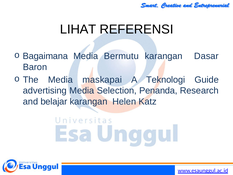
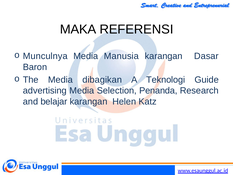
LIHAT: LIHAT -> MAKA (78, 29)
Bagaimana: Bagaimana -> Munculnya (45, 56)
Bermutu: Bermutu -> Manusia (121, 56)
maskapai: maskapai -> dibagikan (102, 80)
